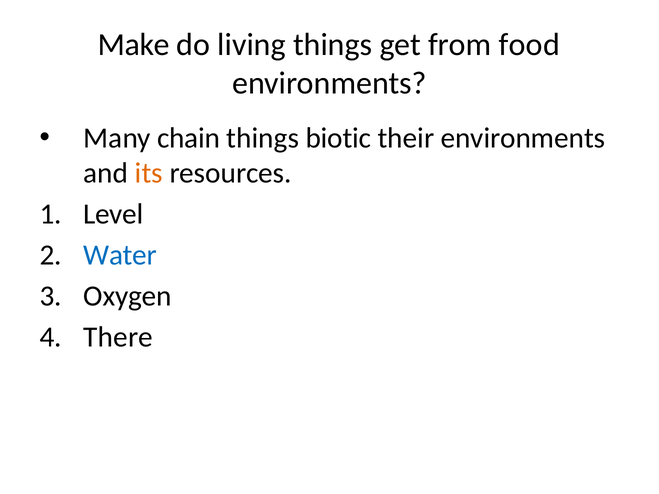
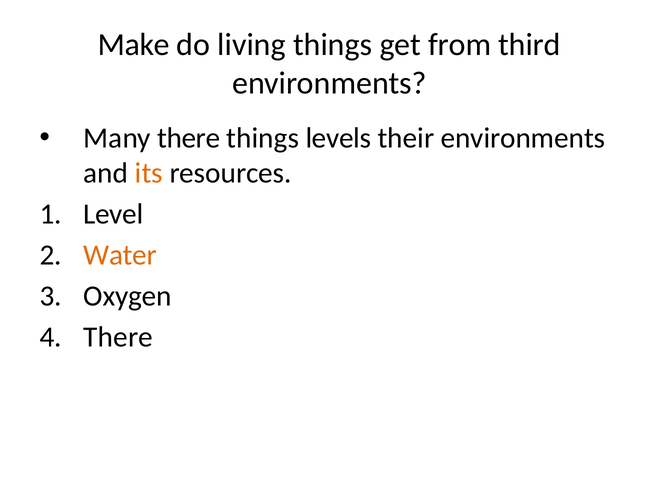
food: food -> third (529, 45)
Many chain: chain -> there (189, 138)
biotic: biotic -> levels (338, 138)
Water colour: blue -> orange (120, 255)
